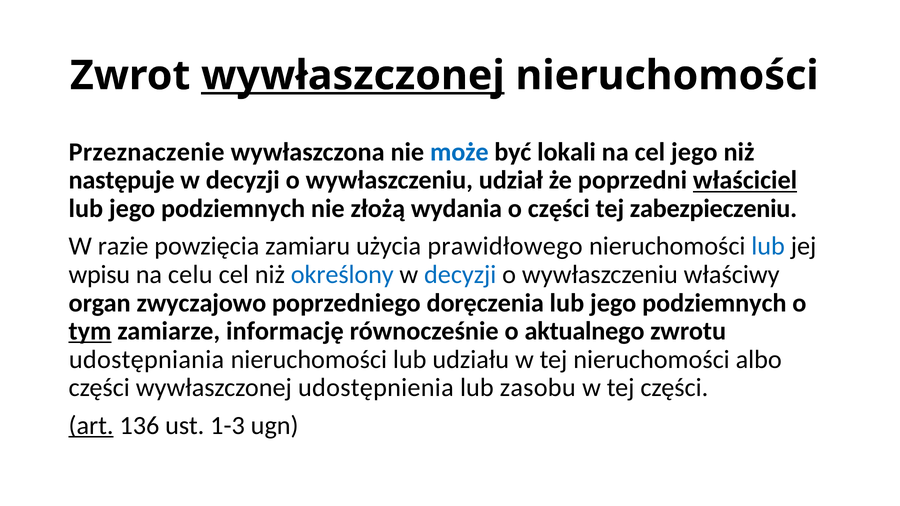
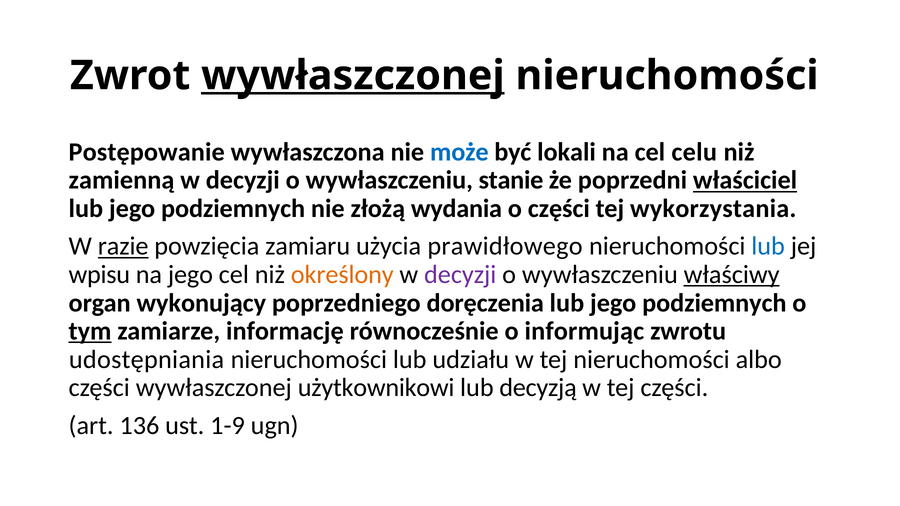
Przeznaczenie: Przeznaczenie -> Postępowanie (147, 152)
cel jego: jego -> celu (694, 152)
następuje: następuje -> zamienną (121, 180)
udział: udział -> stanie (511, 180)
zabezpieczeniu: zabezpieczeniu -> wykorzystania (713, 209)
razie underline: none -> present (123, 246)
na celu: celu -> jego (190, 275)
określony colour: blue -> orange (342, 275)
decyzji colour: blue -> purple (460, 275)
właściwy underline: none -> present (732, 275)
zwyczajowo: zwyczajowo -> wykonujący (201, 303)
aktualnego: aktualnego -> informując (584, 331)
udostępnienia: udostępnienia -> użytkownikowi (376, 388)
zasobu: zasobu -> decyzją (538, 388)
art underline: present -> none (91, 426)
1-3: 1-3 -> 1-9 (228, 426)
